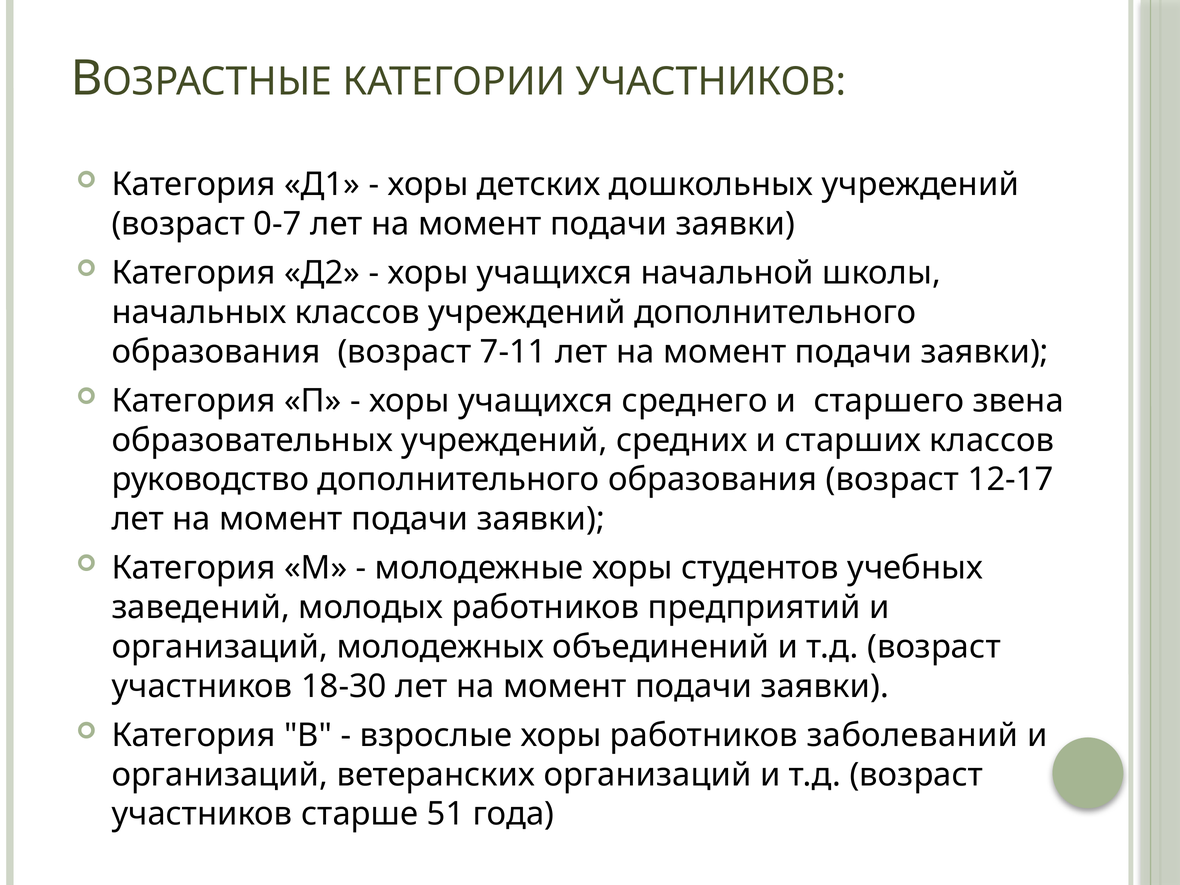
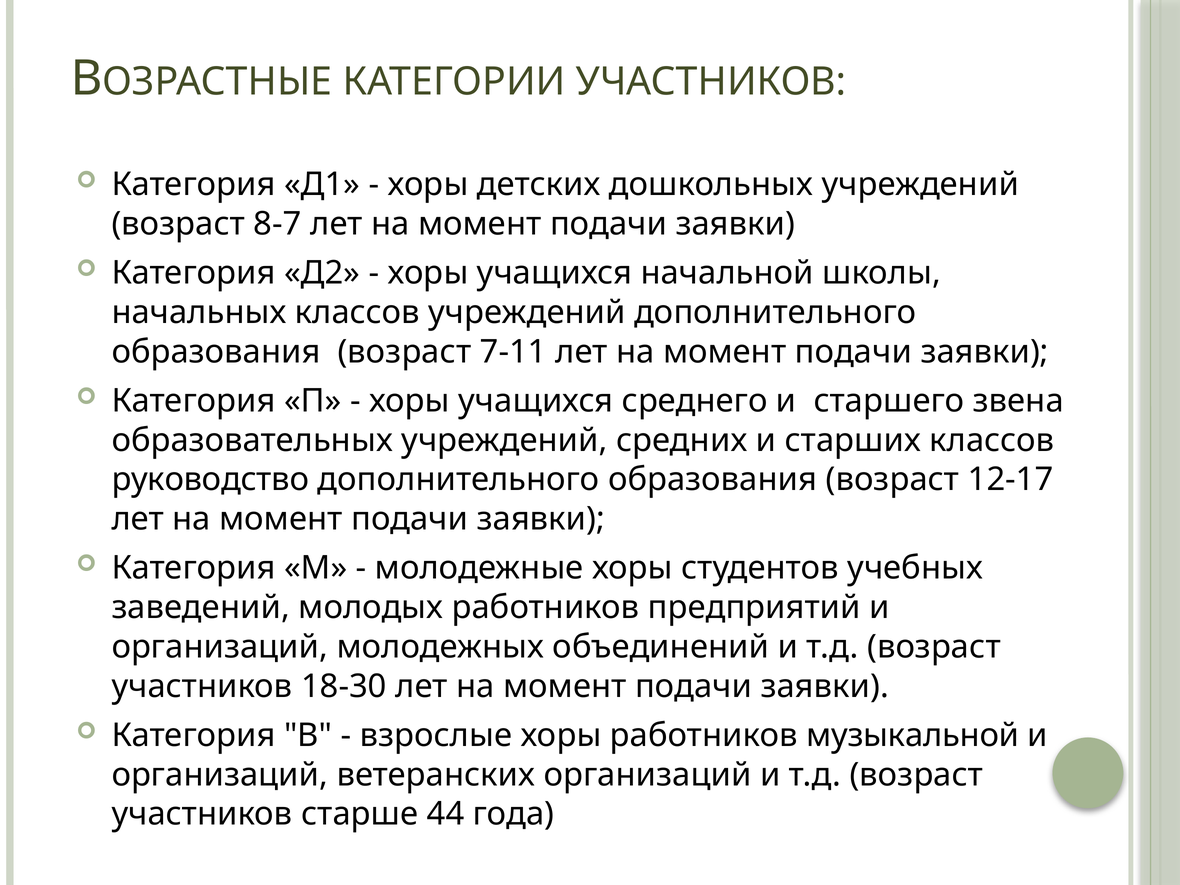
0-7: 0-7 -> 8-7 (278, 224)
заболеваний: заболеваний -> музыкальной (913, 735)
51: 51 -> 44 (446, 814)
